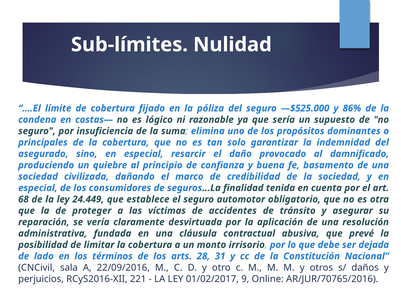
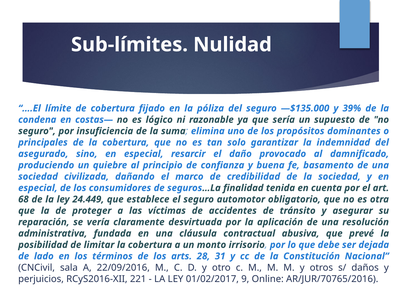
—$525.000: —$525.000 -> —$135.000 (305, 108)
86%: 86% -> 39% (352, 108)
